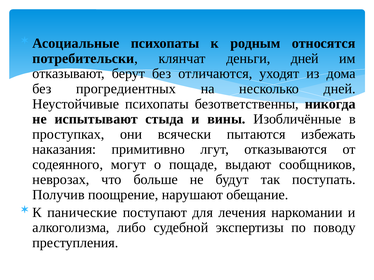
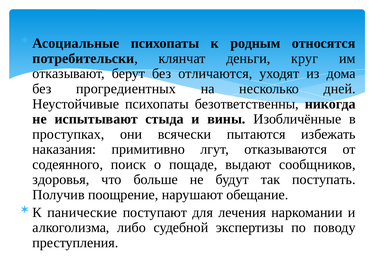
деньги дней: дней -> круг (305, 59)
могут: могут -> поиск (129, 165)
неврозах: неврозах -> здоровья (61, 180)
